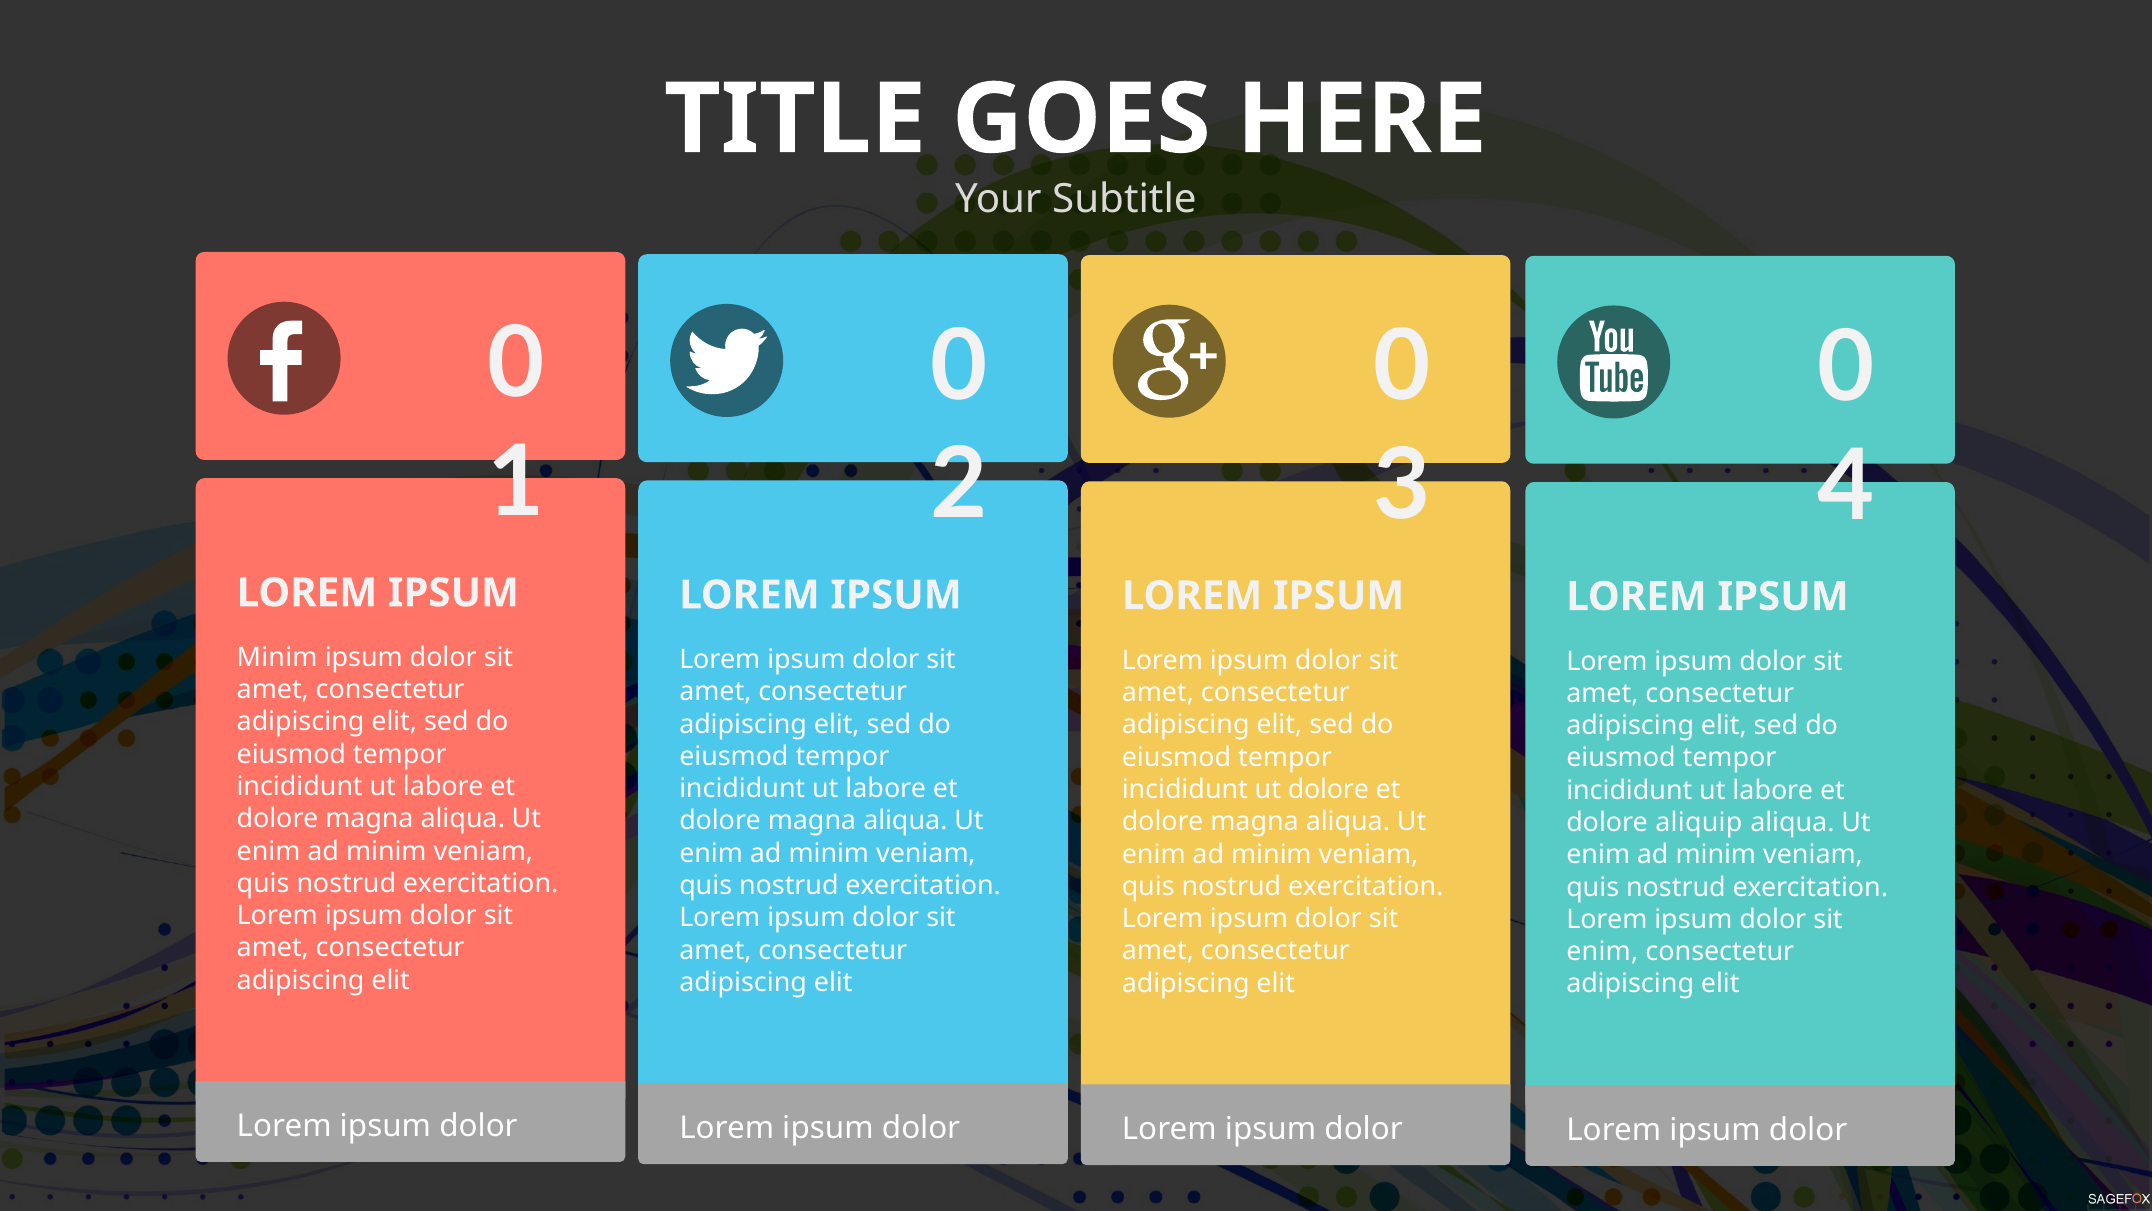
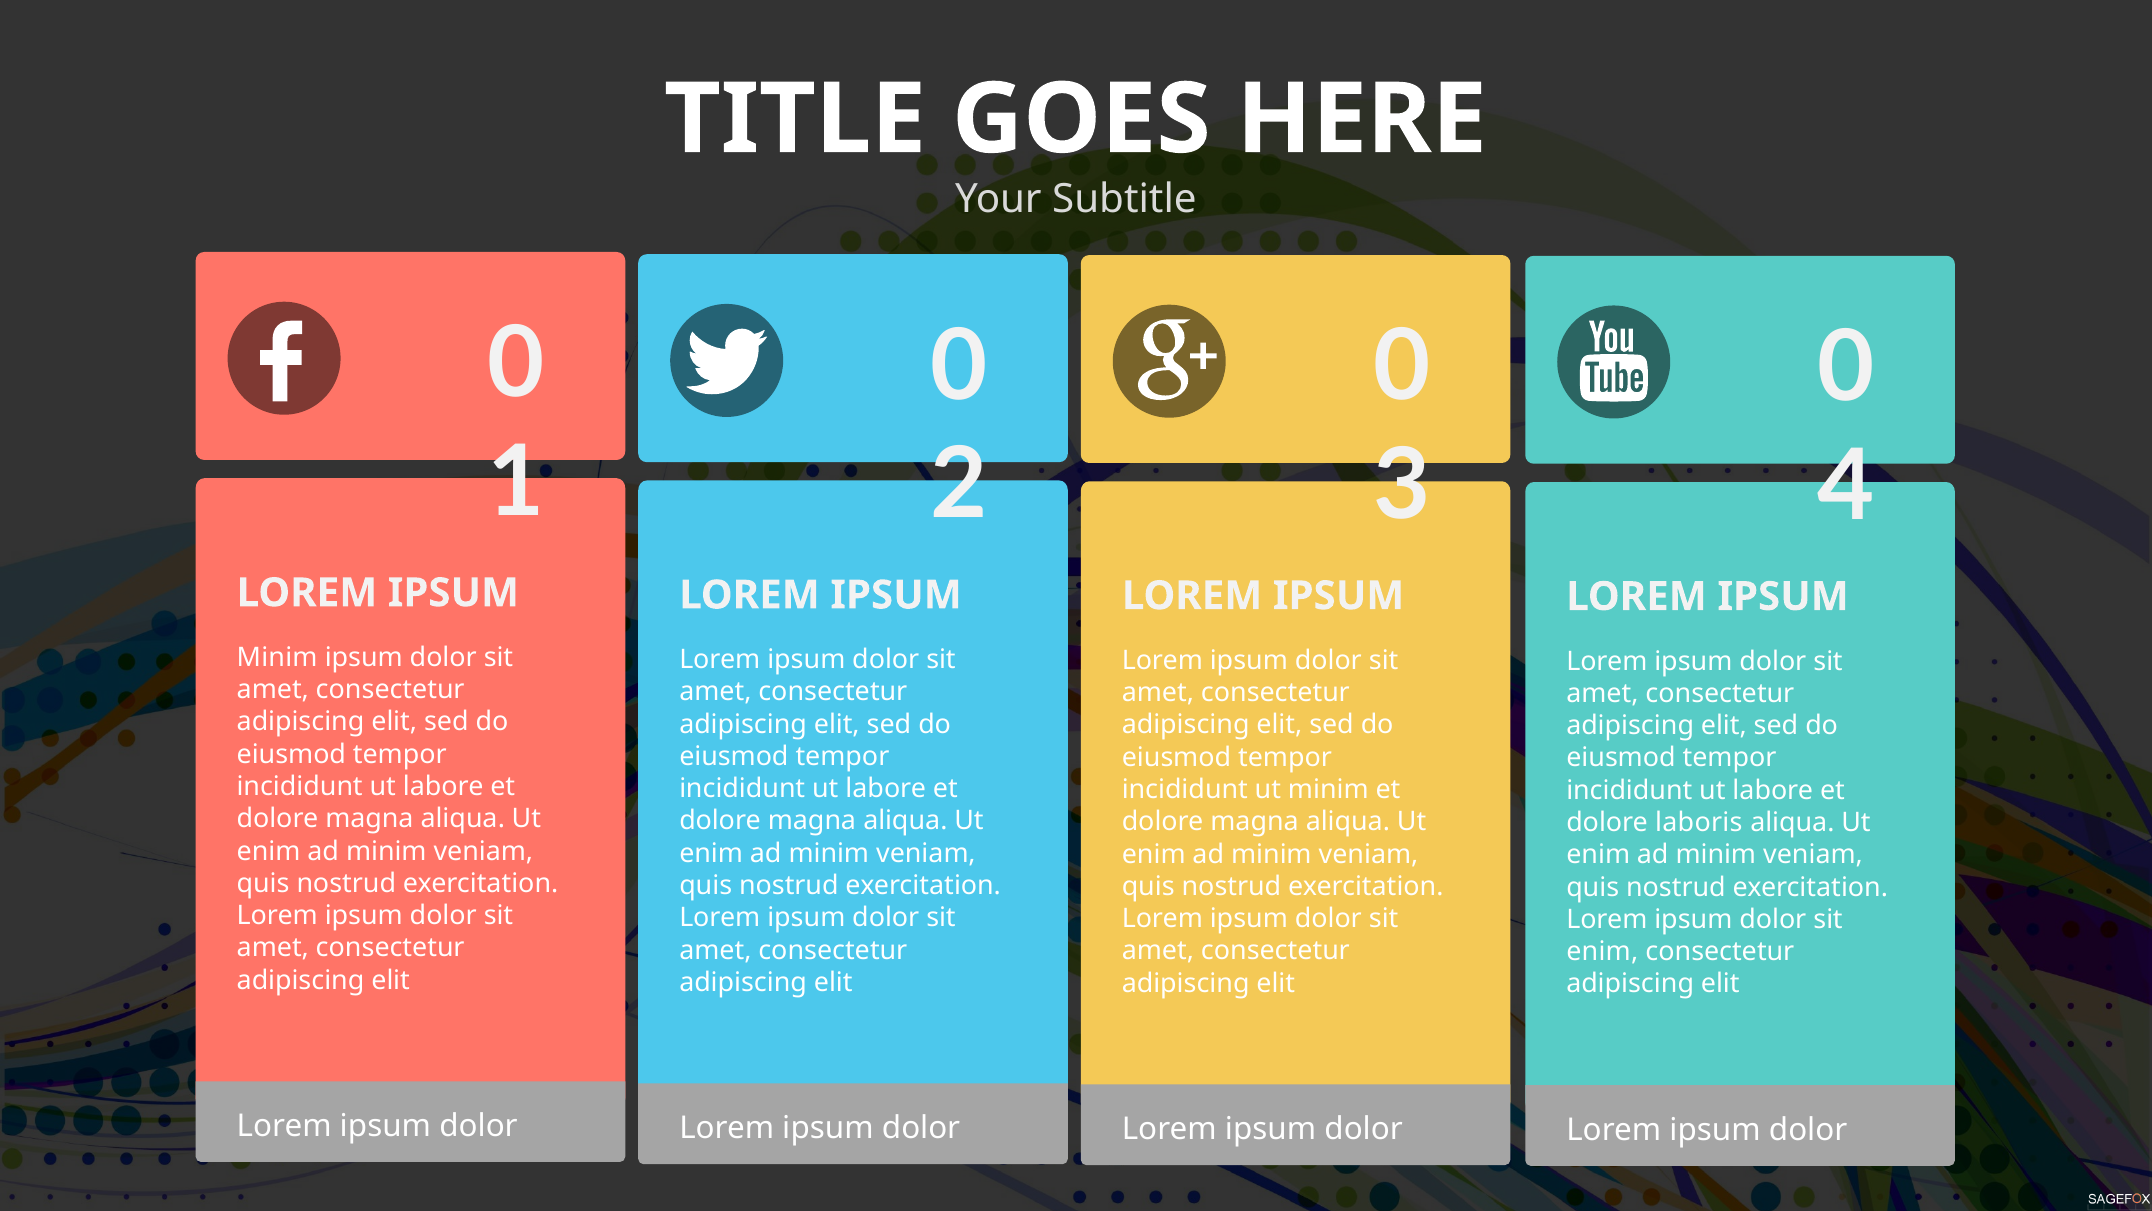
ut dolore: dolore -> minim (1328, 789)
aliquip: aliquip -> laboris (1699, 822)
